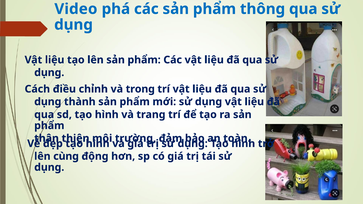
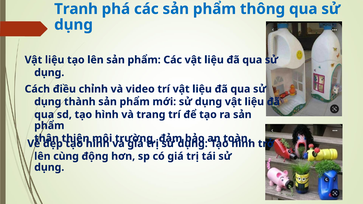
Video: Video -> Tranh (76, 9)
trong: trong -> video (140, 89)
